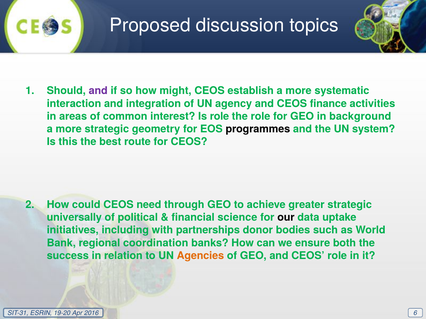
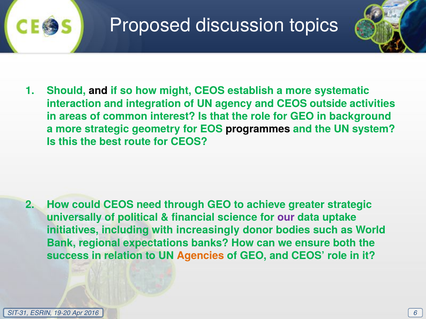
and colour: purple -> black (98, 91)
finance: finance -> outside (328, 104)
Is role: role -> that (219, 116)
our colour: black -> purple (286, 218)
partnerships: partnerships -> increasingly (208, 230)
coordination: coordination -> expectations (156, 243)
